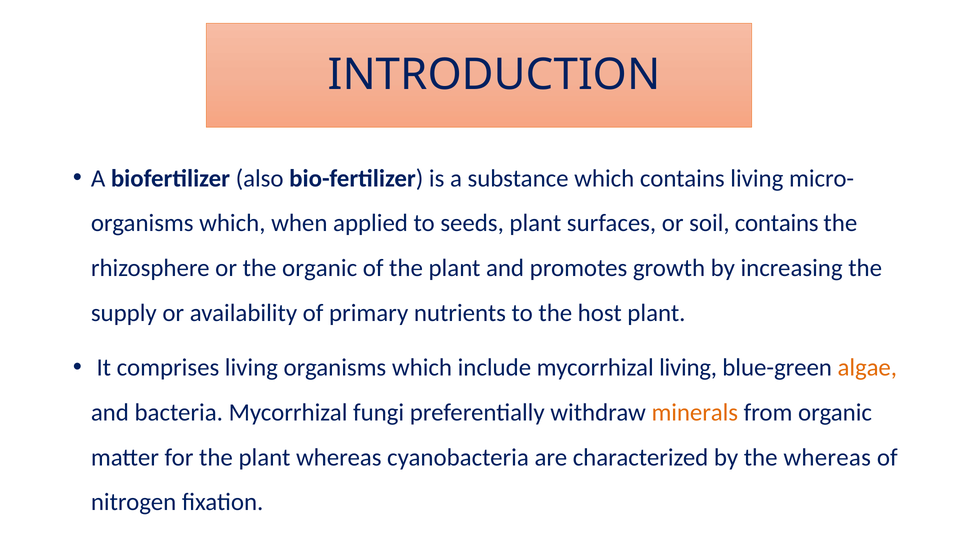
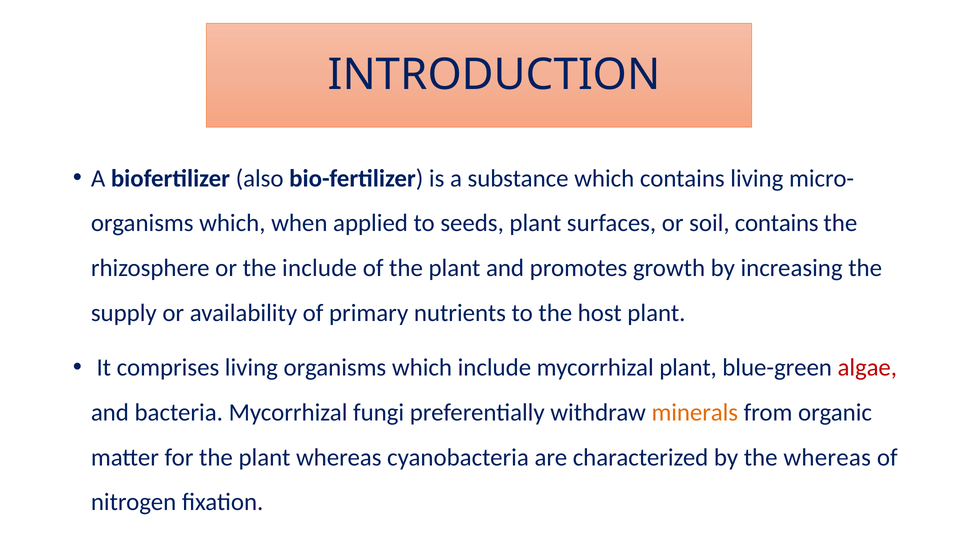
the organic: organic -> include (320, 268)
mycorrhizal living: living -> plant (688, 368)
algae colour: orange -> red (867, 368)
